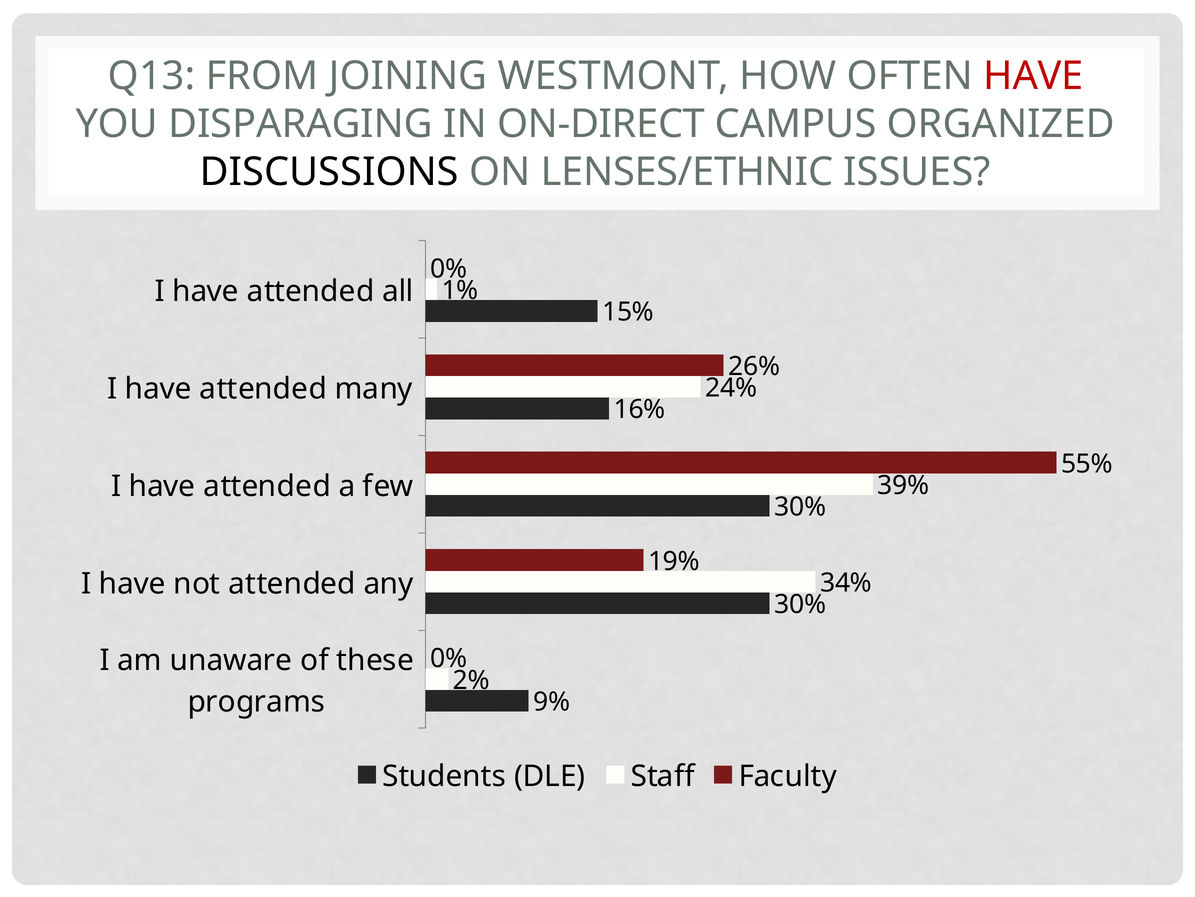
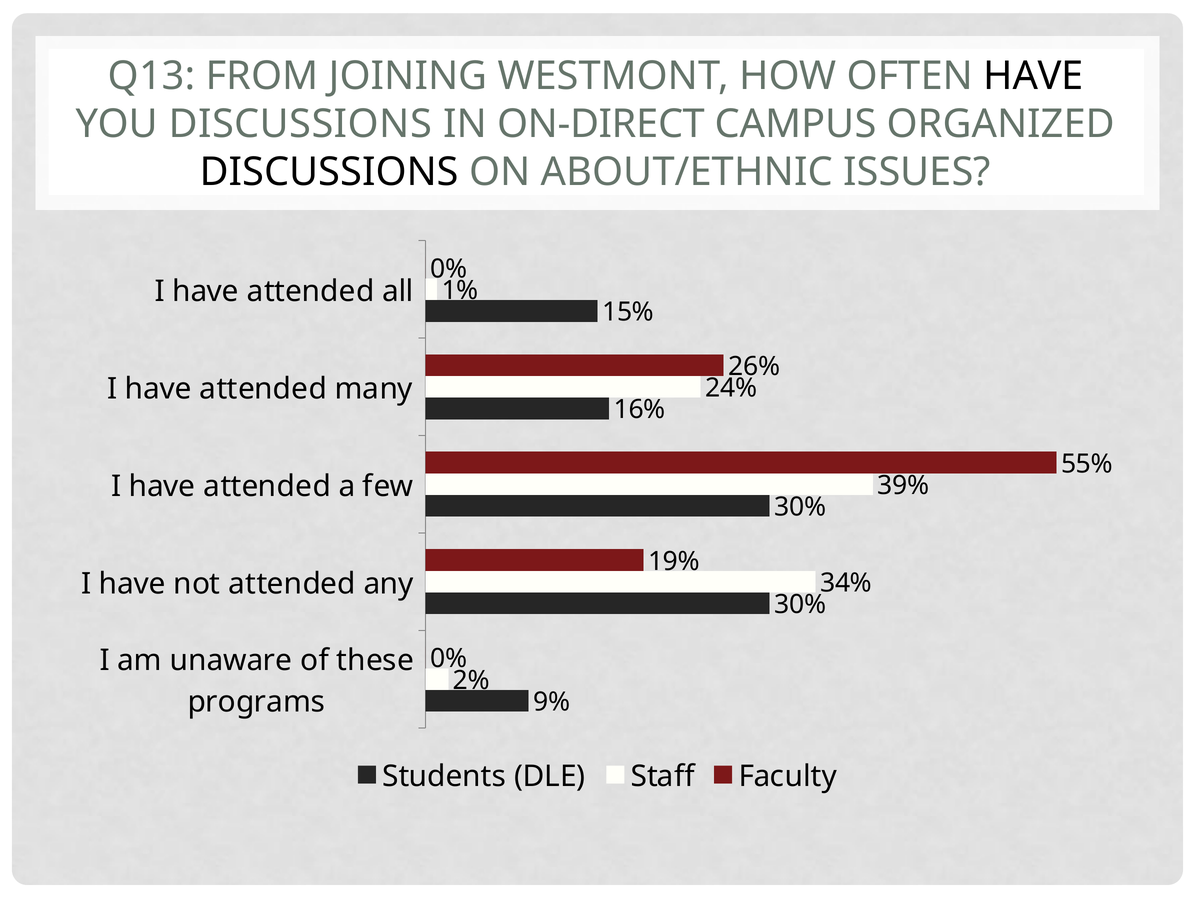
HAVE colour: red -> black (1033, 76)
YOU DISPARAGING: DISPARAGING -> DISCUSSIONS (300, 124)
LENSES/ETHNIC: LENSES/ETHNIC -> ABOUT/ETHNIC (687, 172)
